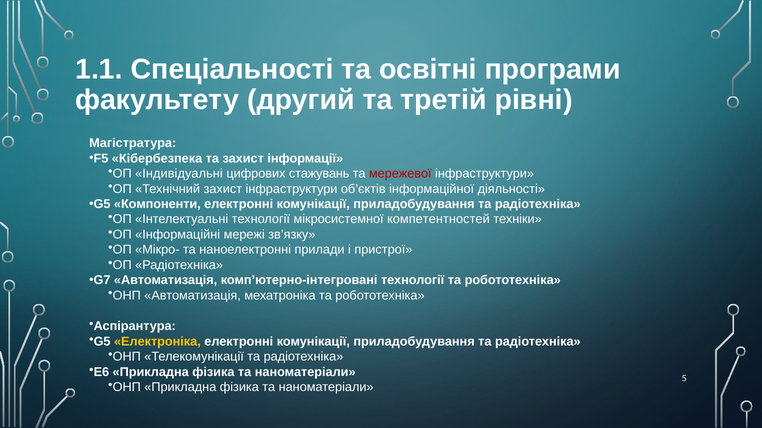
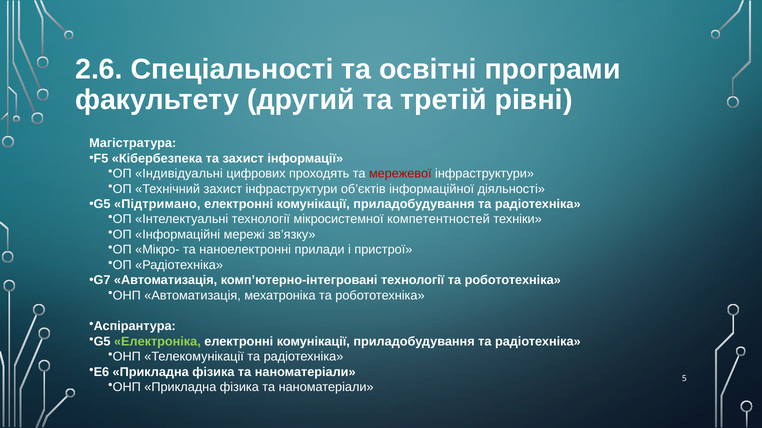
1.1: 1.1 -> 2.6 (99, 69)
стажувань: стажувань -> проходять (319, 174)
Компоненти: Компоненти -> Підтримано (157, 204)
Електроніка colour: yellow -> light green (157, 342)
